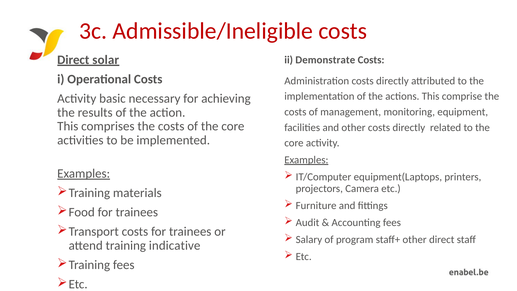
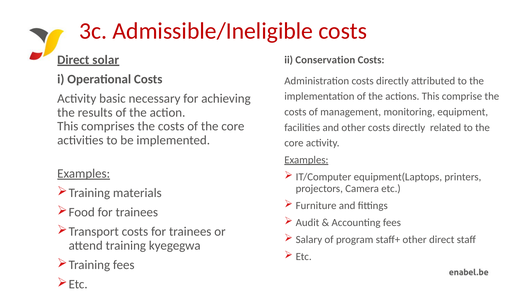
Demonstrate: Demonstrate -> Conservation (325, 60)
indicative: indicative -> kyegegwa (175, 246)
